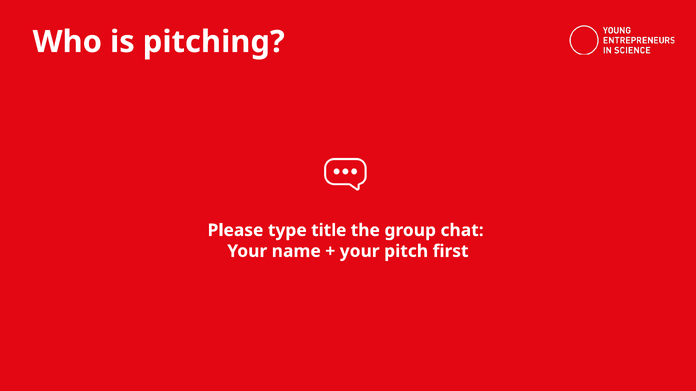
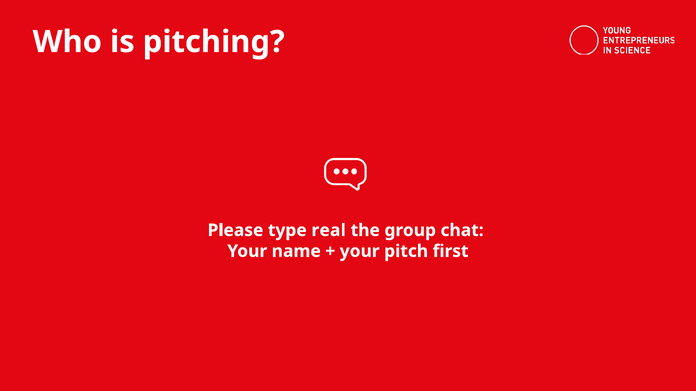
title: title -> real (329, 231)
